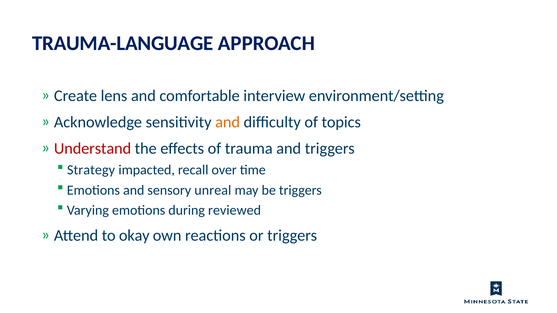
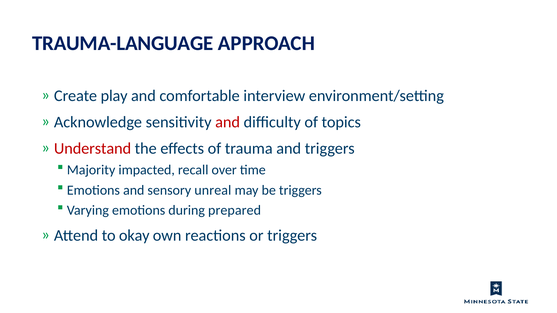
lens: lens -> play (114, 96)
and colour: orange -> red (228, 122)
Strategy: Strategy -> Majority (91, 170)
reviewed: reviewed -> prepared (235, 210)
